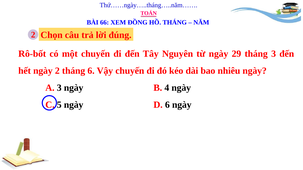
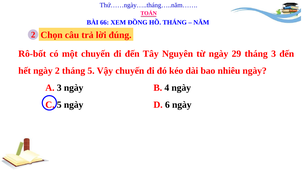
tháng 6: 6 -> 5 (91, 71)
